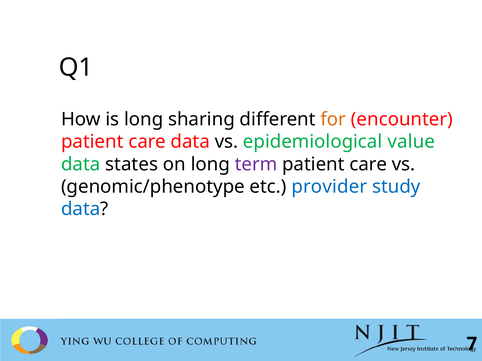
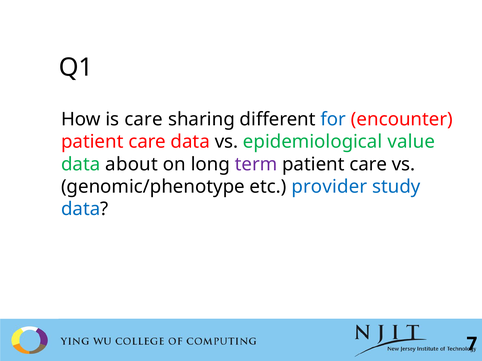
is long: long -> care (144, 119)
for colour: orange -> blue (333, 119)
states: states -> about (132, 164)
